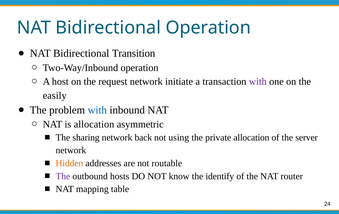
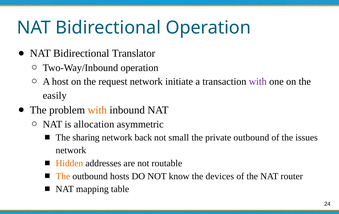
Transition: Transition -> Translator (134, 53)
with colour: blue -> orange (97, 110)
using: using -> small (179, 137)
private allocation: allocation -> outbound (251, 137)
server: server -> issues (307, 137)
The colour: purple -> orange (63, 176)
identify: identify -> devices (220, 176)
